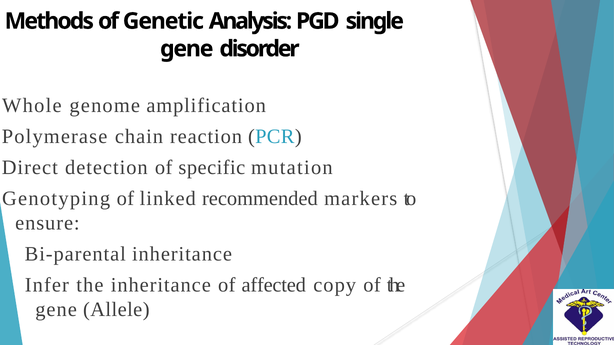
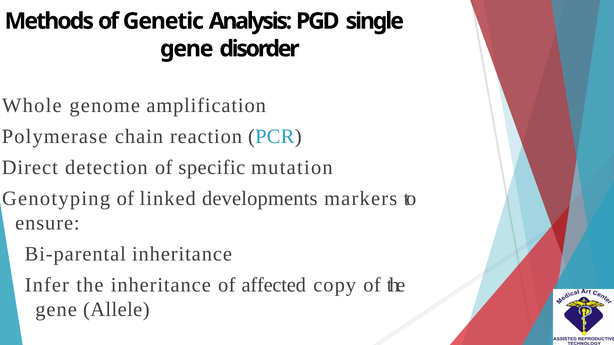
recommended: recommended -> developments (260, 199)
